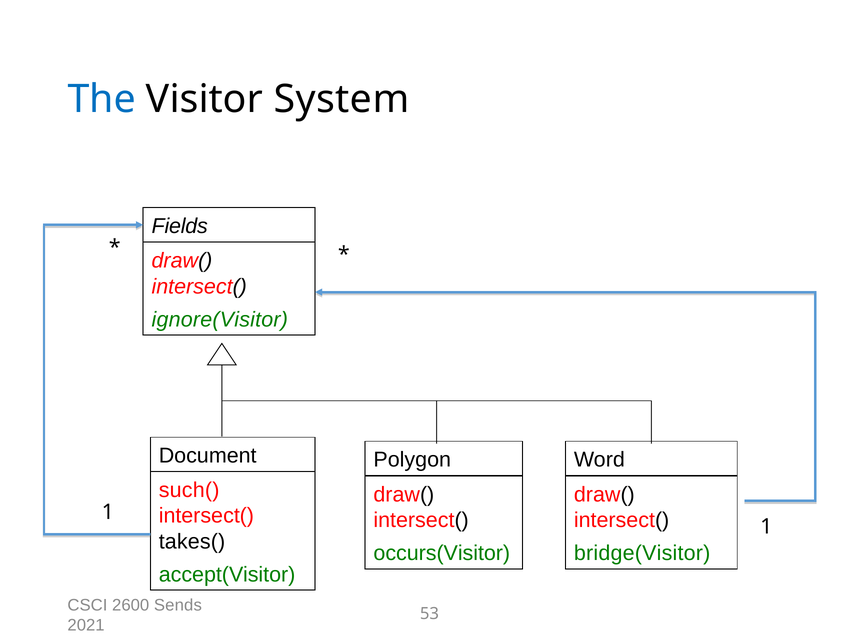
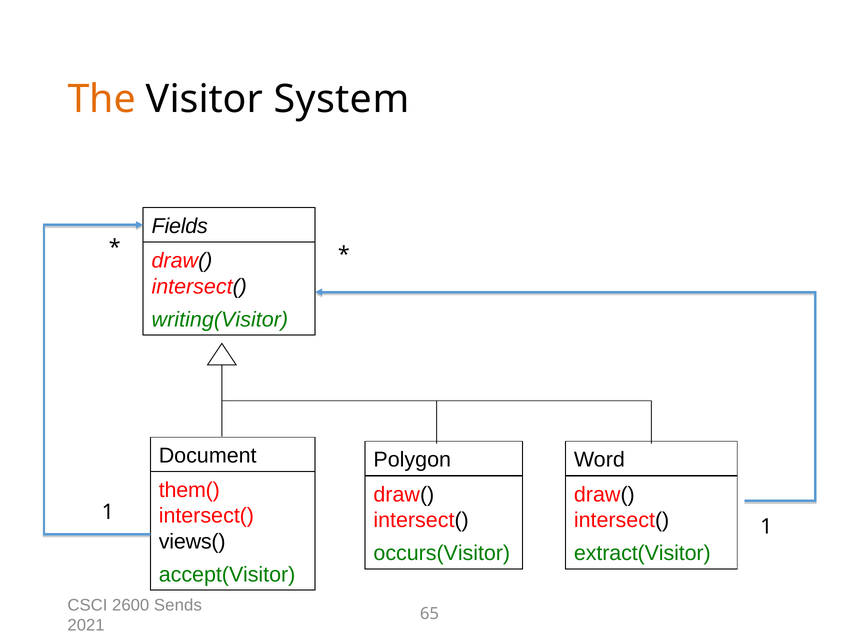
The colour: blue -> orange (102, 99)
ignore(Visitor: ignore(Visitor -> writing(Visitor (220, 320)
such(: such( -> them( (189, 490)
takes(: takes( -> views( (192, 542)
bridge(Visitor: bridge(Visitor -> extract(Visitor (642, 553)
53: 53 -> 65 (429, 614)
